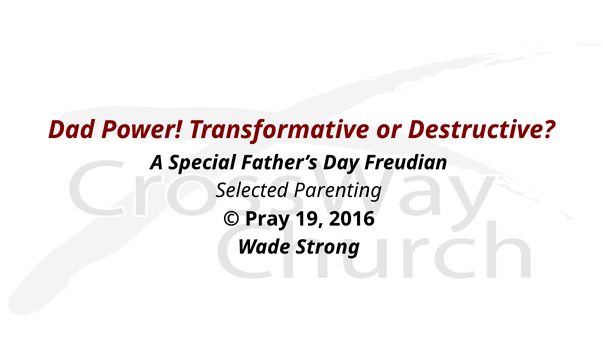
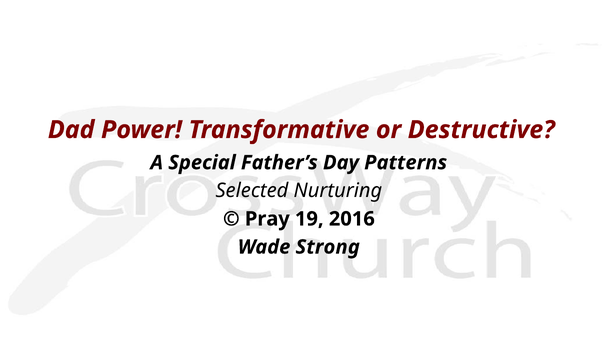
Freudian: Freudian -> Patterns (406, 163)
Parenting: Parenting -> Nurturing (338, 191)
